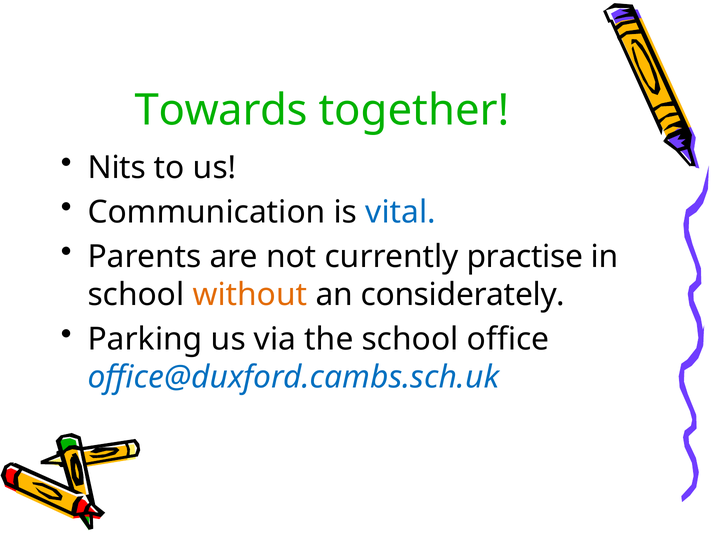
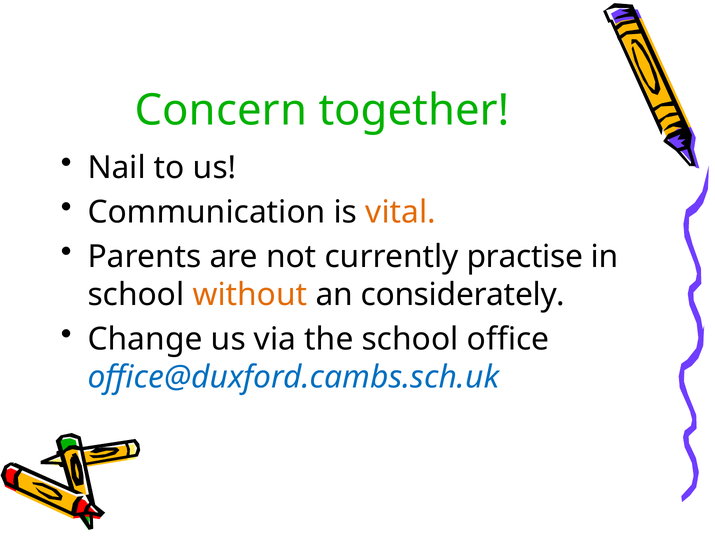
Towards: Towards -> Concern (221, 110)
Nits: Nits -> Nail (117, 168)
vital colour: blue -> orange (401, 212)
Parking: Parking -> Change (145, 340)
